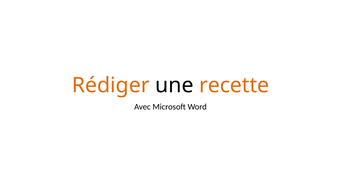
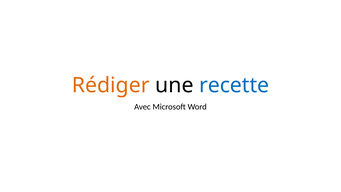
recette colour: orange -> blue (234, 85)
